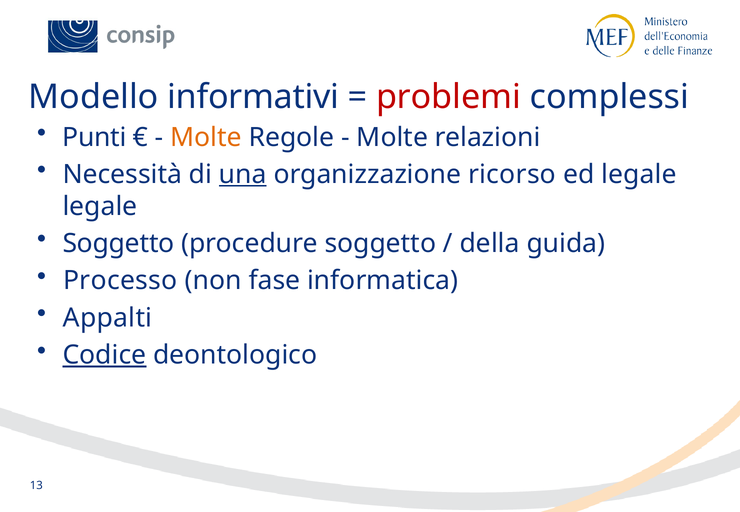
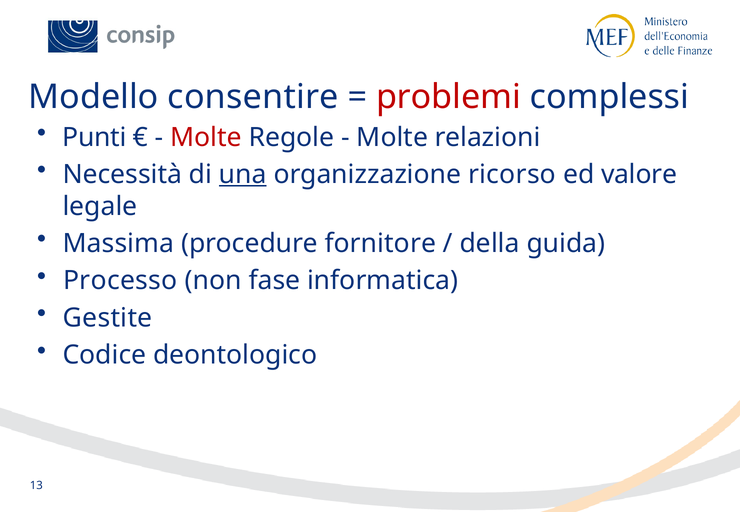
informativi: informativi -> consentire (253, 97)
Molte colour: orange -> red (206, 137)
ed legale: legale -> valore (639, 175)
Soggetto: Soggetto -> Massima (118, 244)
procedure soggetto: soggetto -> fornitore (380, 244)
Appalti: Appalti -> Gestite (108, 318)
Codice underline: present -> none (104, 355)
